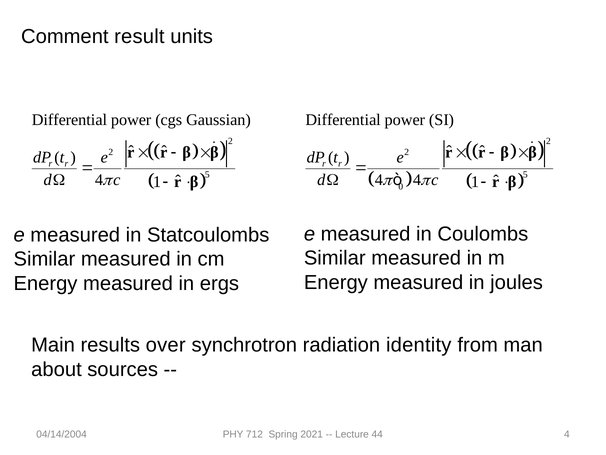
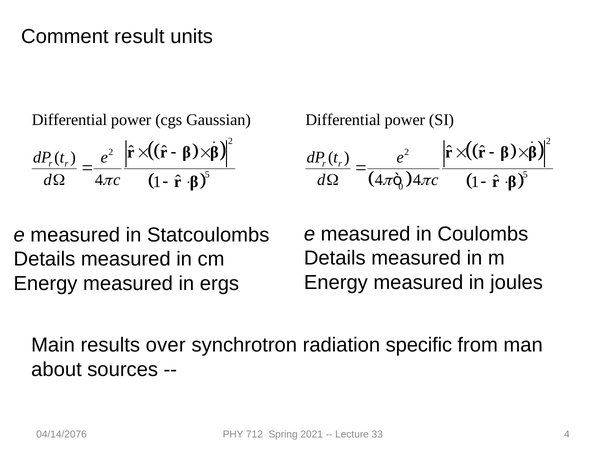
Similar: Similar -> Details (335, 258)
Similar: Similar -> Details (44, 259)
identity: identity -> specific (419, 345)
04/14/2004: 04/14/2004 -> 04/14/2076 (62, 434)
44: 44 -> 33 (377, 434)
